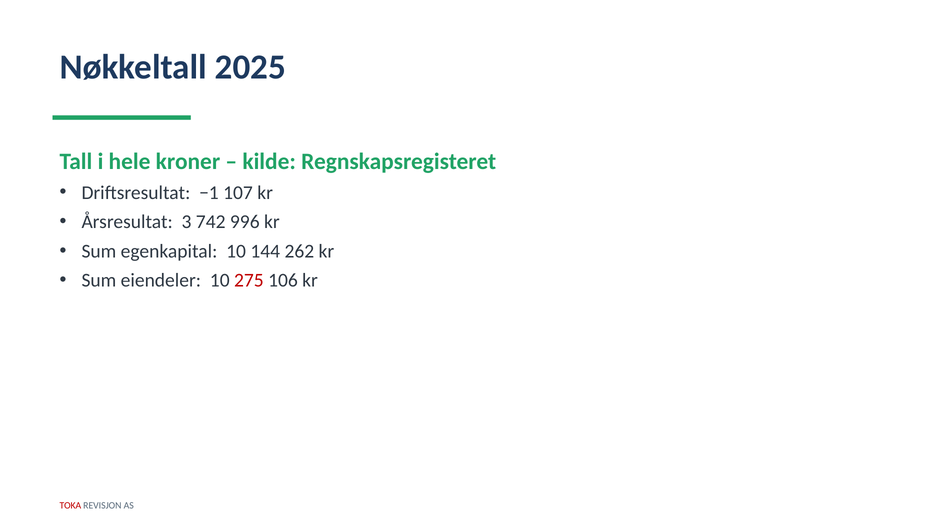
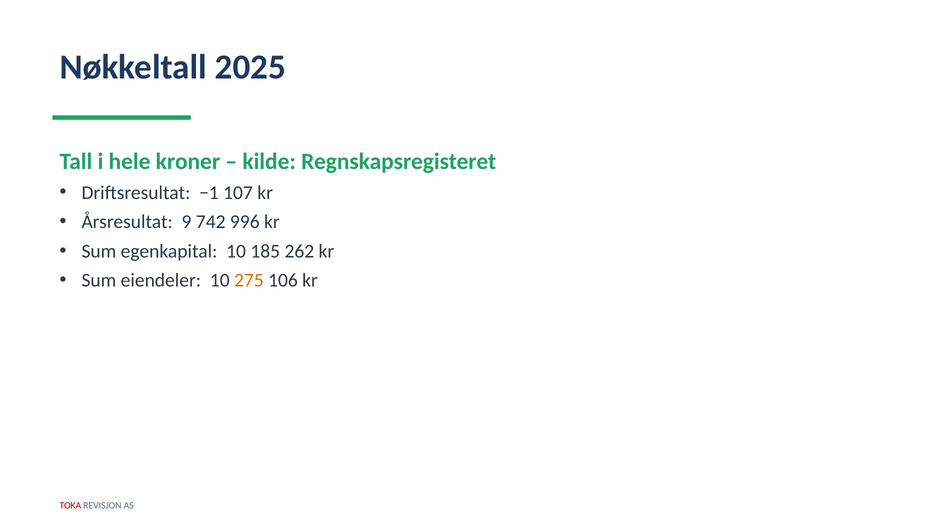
3: 3 -> 9 (187, 222)
144: 144 -> 185 (265, 251)
275 colour: red -> orange (249, 280)
